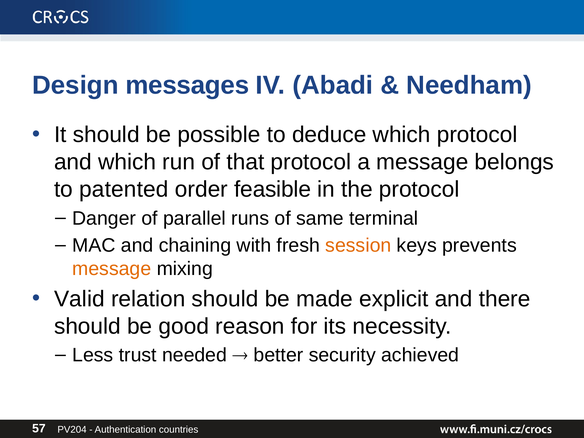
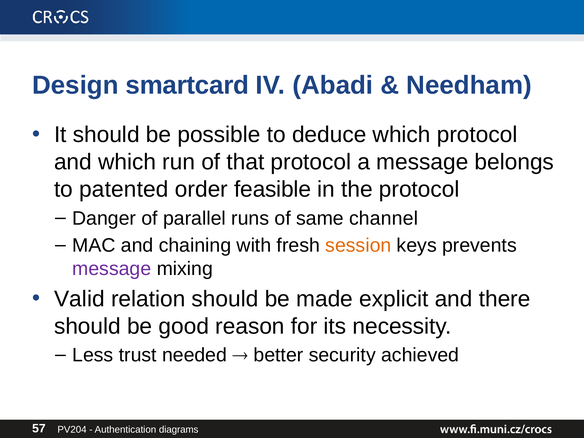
messages: messages -> smartcard (187, 85)
terminal: terminal -> channel (384, 218)
message colour: orange -> purple (112, 269)
countries: countries -> diagrams (179, 430)
